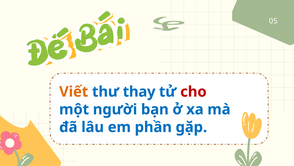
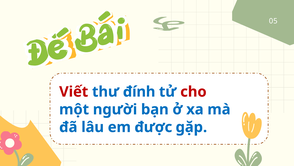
Viết colour: orange -> red (74, 91)
thay: thay -> đính (139, 91)
phần: phần -> được (153, 127)
